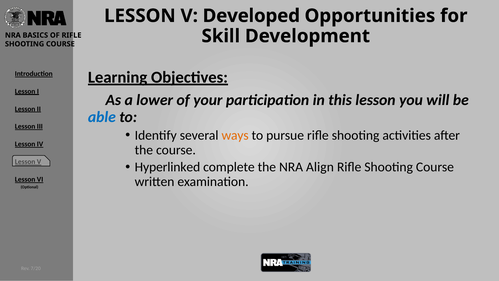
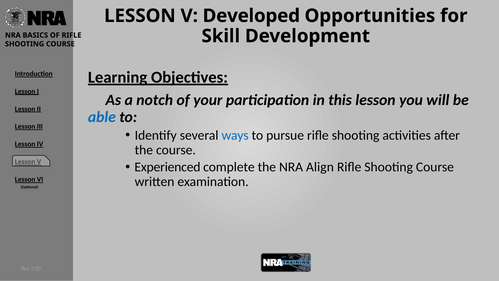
lower: lower -> notch (155, 100)
ways colour: orange -> blue (235, 135)
Hyperlinked: Hyperlinked -> Experienced (167, 167)
